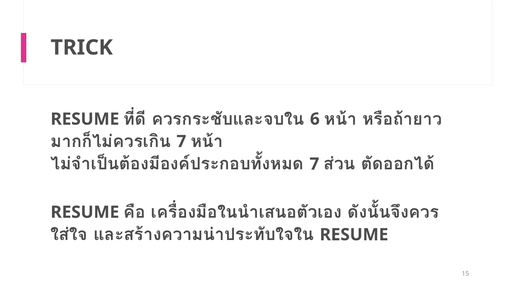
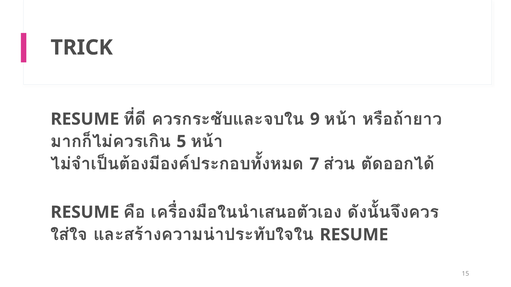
6: 6 -> 9 (315, 119)
7: 7 -> 5 (181, 142)
